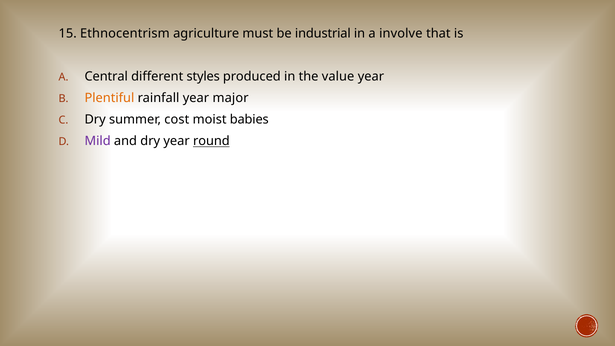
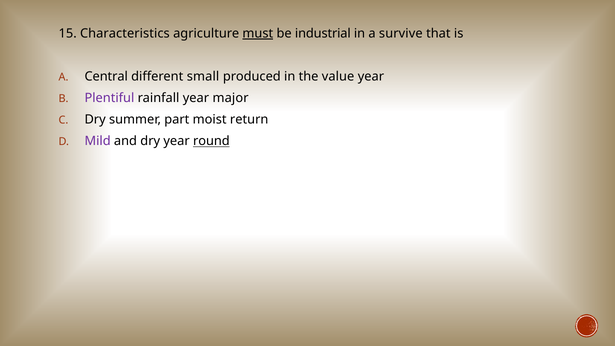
Ethnocentrism: Ethnocentrism -> Characteristics (125, 34)
must underline: none -> present (258, 34)
involve: involve -> survive (401, 34)
styles: styles -> small (203, 77)
Plentiful colour: orange -> purple (109, 98)
cost: cost -> part (177, 120)
babies: babies -> return (249, 120)
